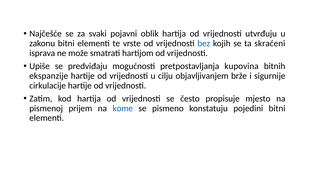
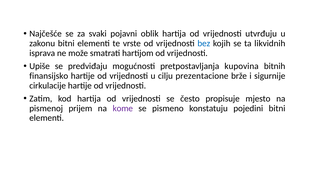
skraćeni: skraćeni -> likvidnih (270, 43)
ekspanzije: ekspanzije -> finansijsko (49, 76)
objavljivanjem: objavljivanjem -> prezentacione (202, 76)
kome colour: blue -> purple (123, 108)
